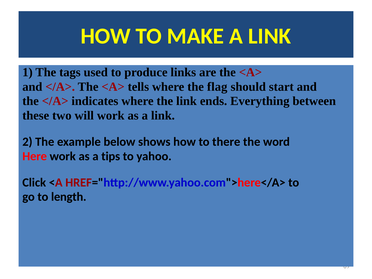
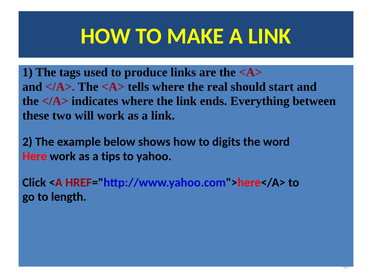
flag: flag -> real (217, 87)
there: there -> digits (226, 142)
